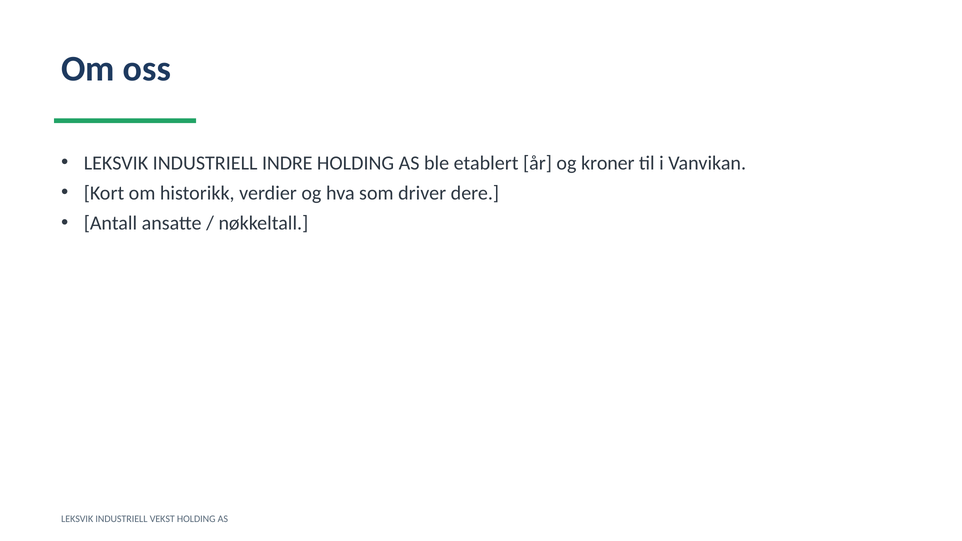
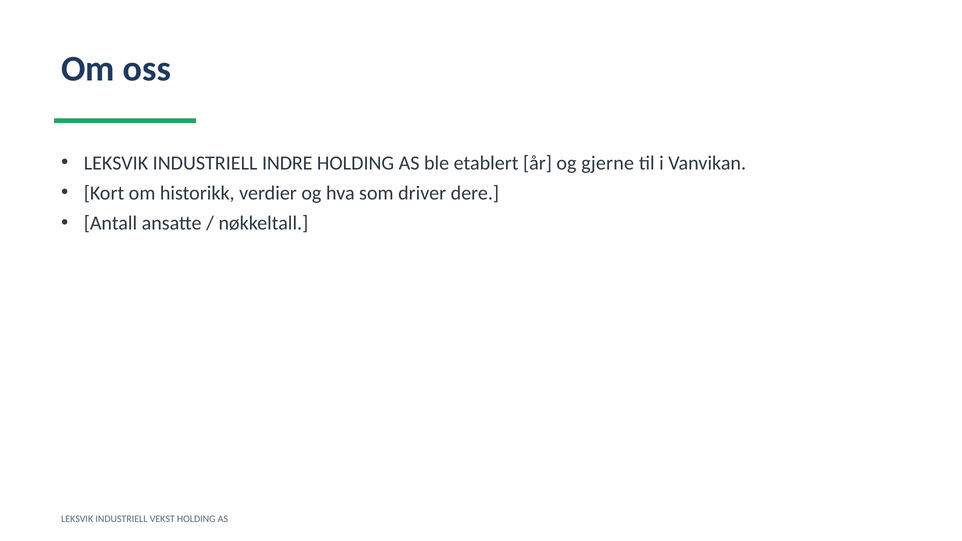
kroner: kroner -> gjerne (608, 163)
